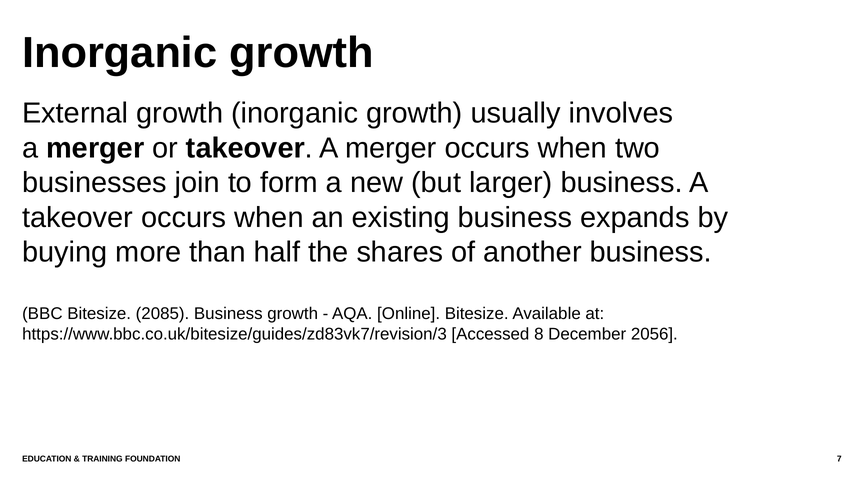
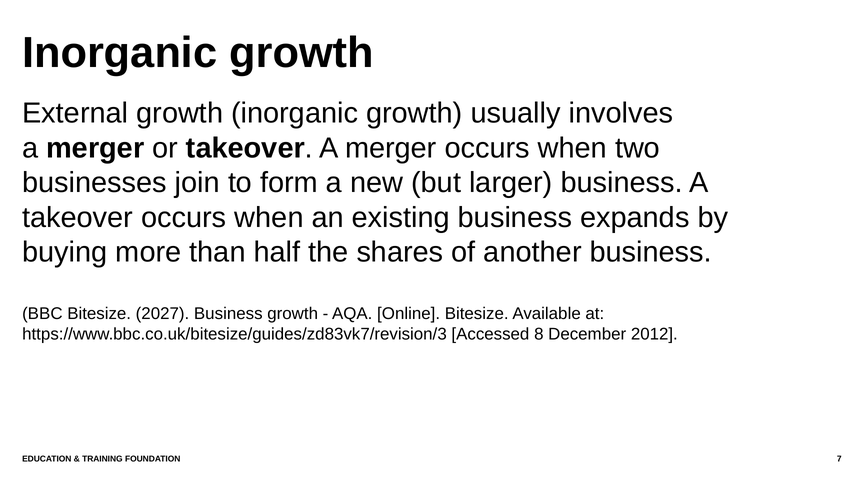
2085: 2085 -> 2027 (162, 313)
2056: 2056 -> 2012 (654, 334)
